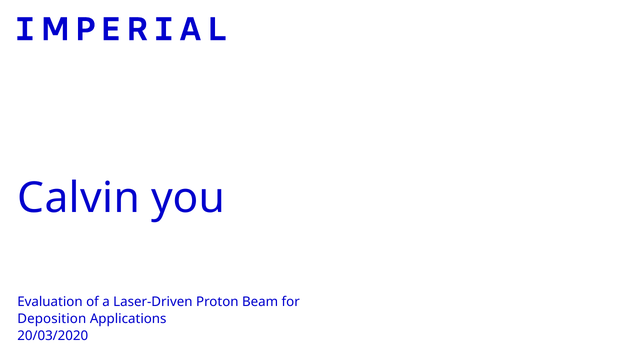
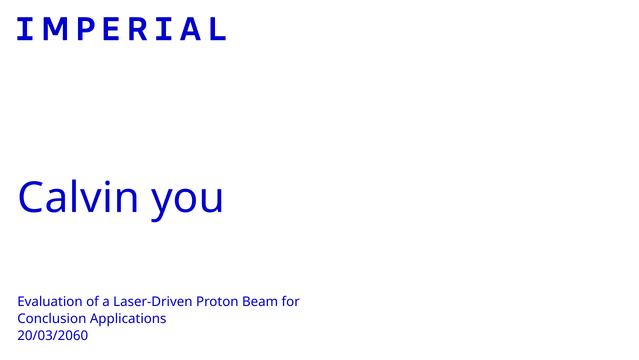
Deposition: Deposition -> Conclusion (52, 318)
20/03/2020: 20/03/2020 -> 20/03/2060 (53, 335)
